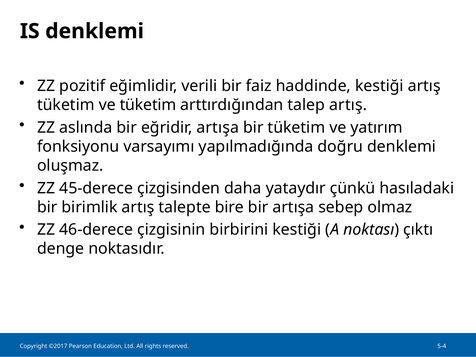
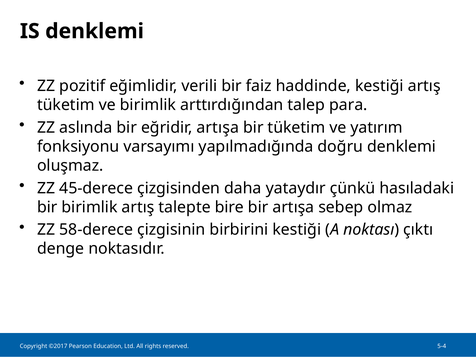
ve tüketim: tüketim -> birimlik (148, 105)
talep artış: artış -> para (348, 105)
46-derece: 46-derece -> 58-derece (96, 230)
